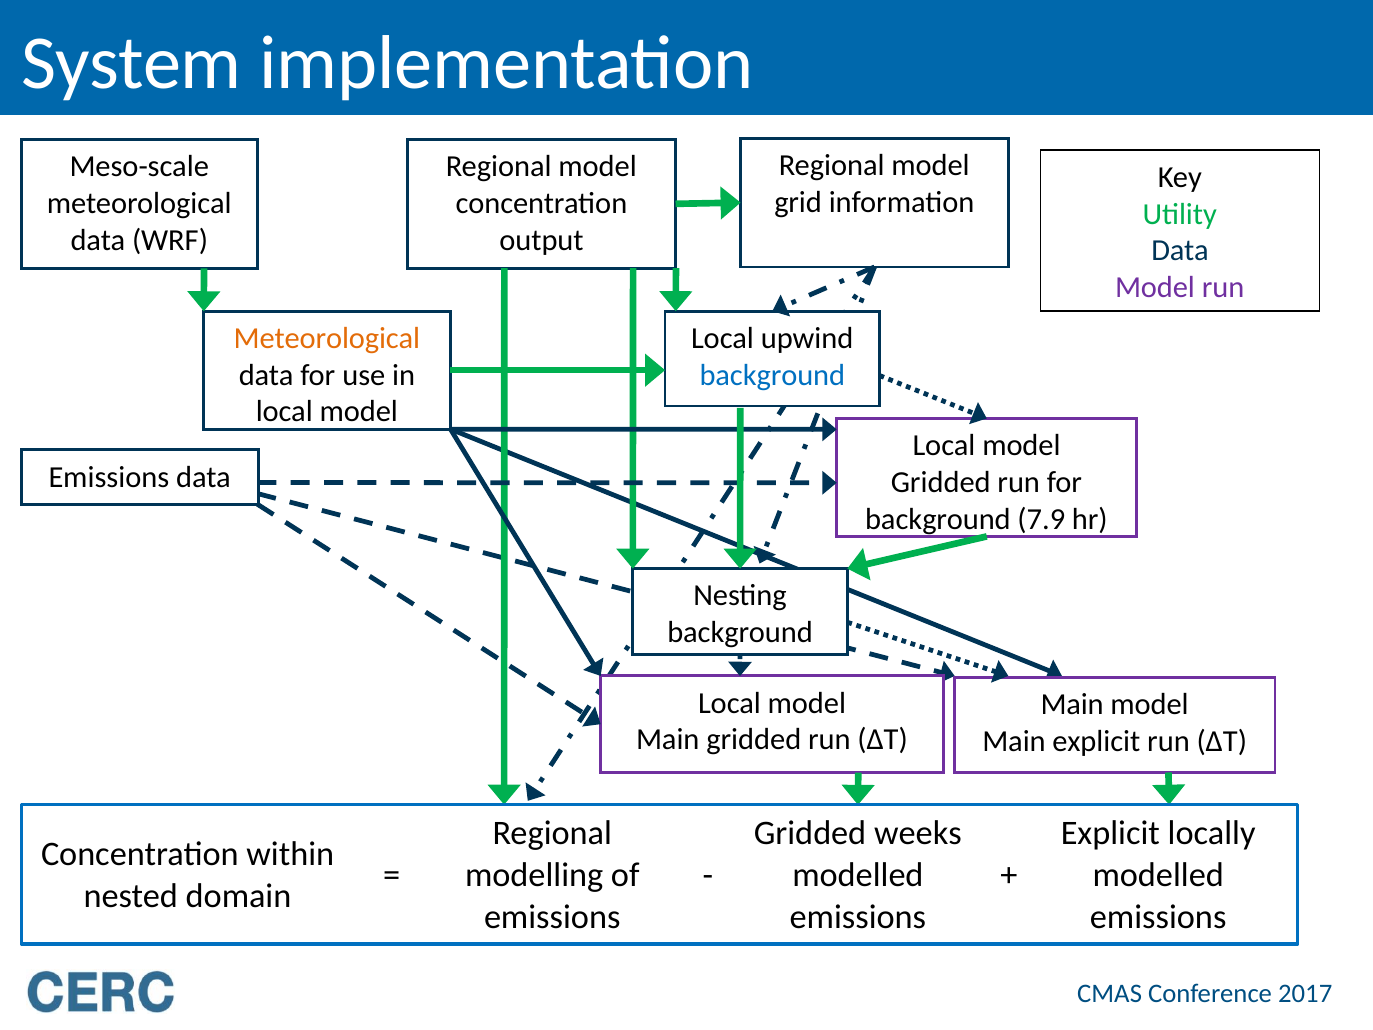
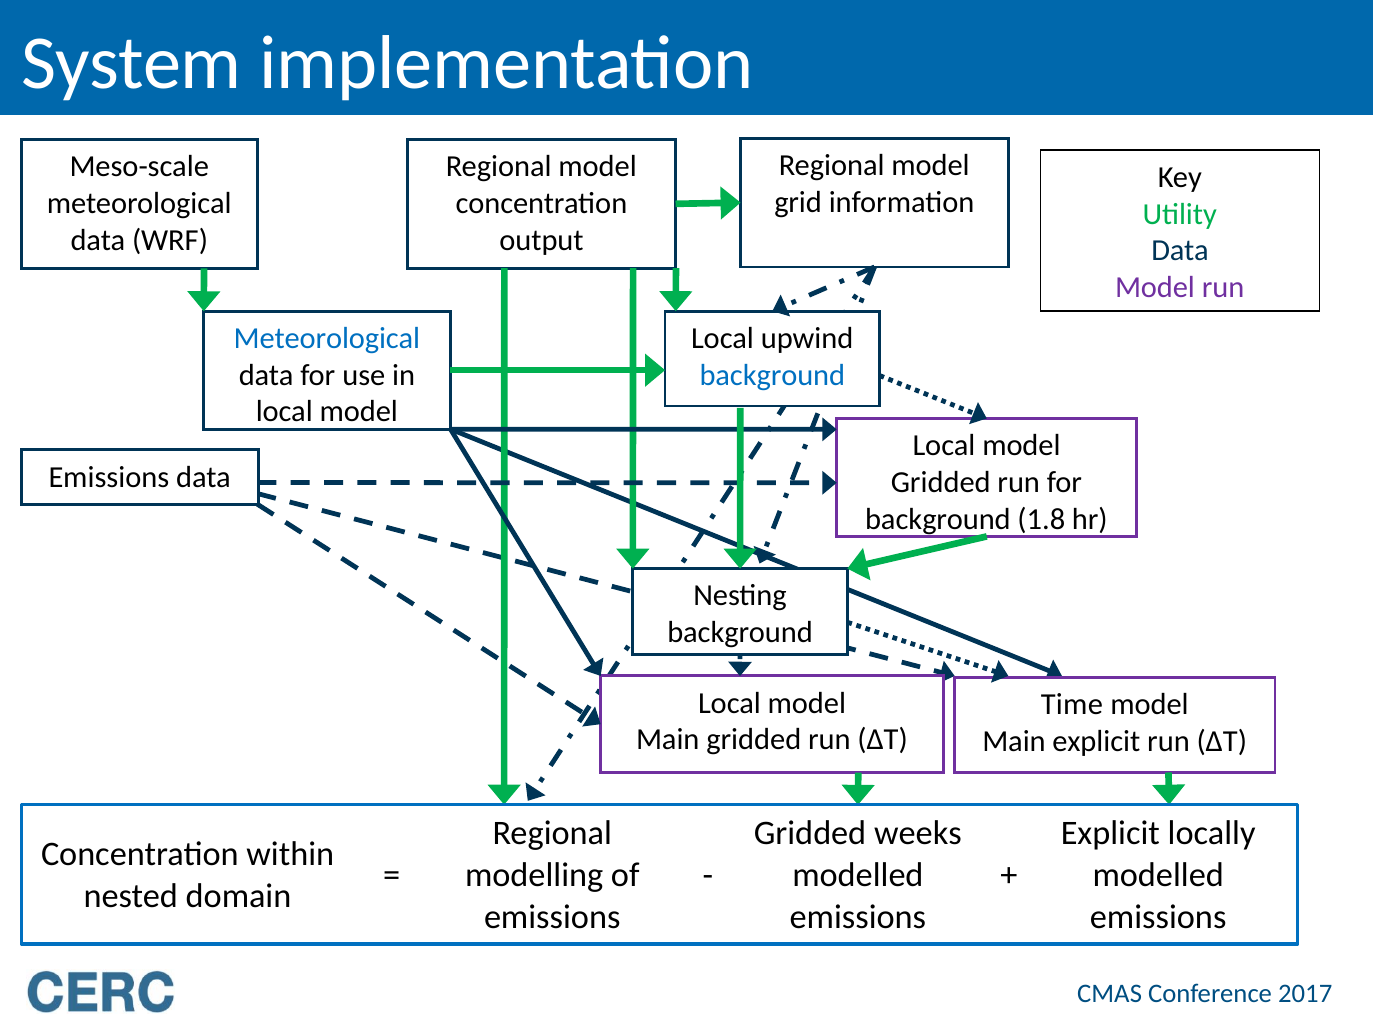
Meteorological colour: orange -> blue (327, 338)
7.9: 7.9 -> 1.8 (1041, 519)
Main: Main -> Time (1072, 704)
